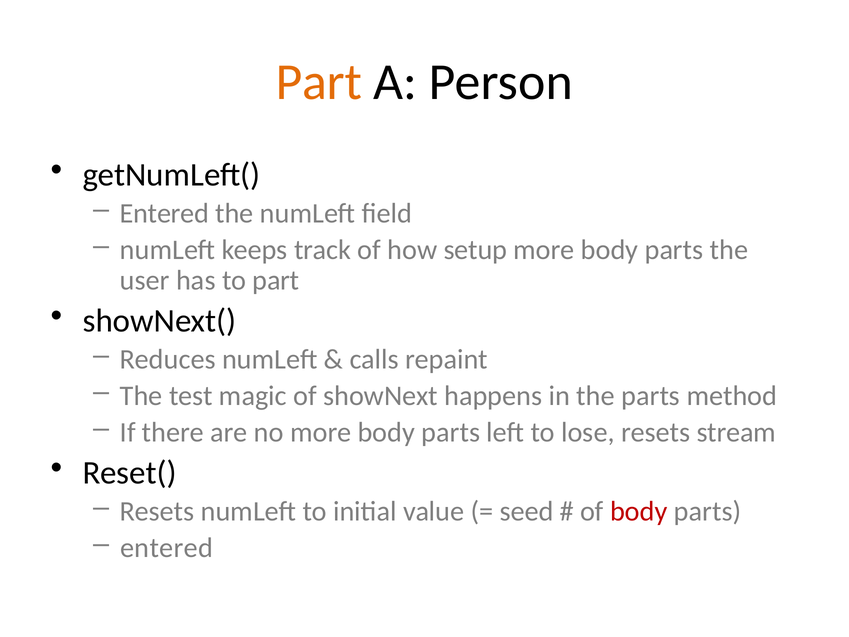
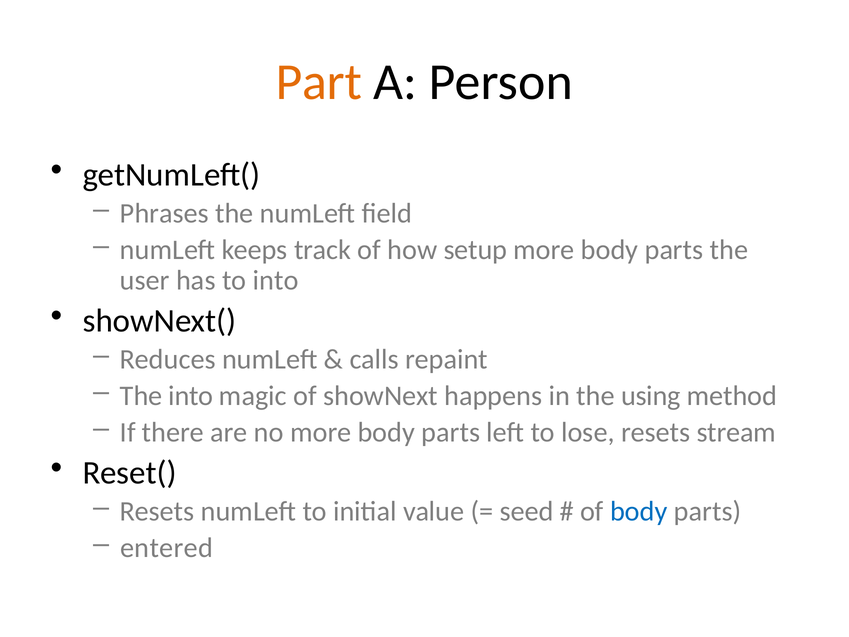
Entered: Entered -> Phrases (164, 213)
to part: part -> into (276, 280)
The test: test -> into (191, 396)
the parts: parts -> using (651, 396)
body colour: red -> blue (639, 511)
